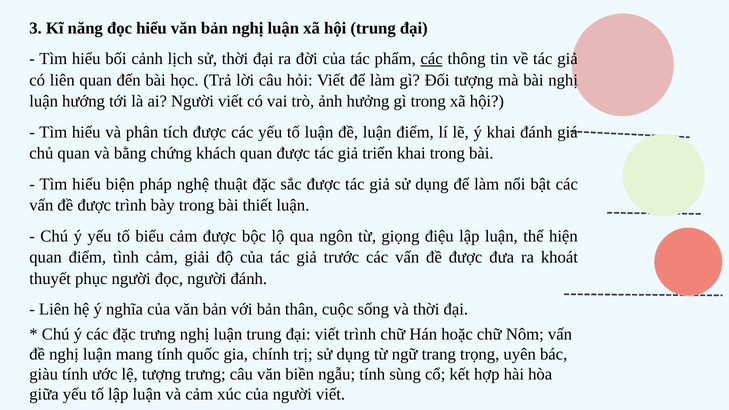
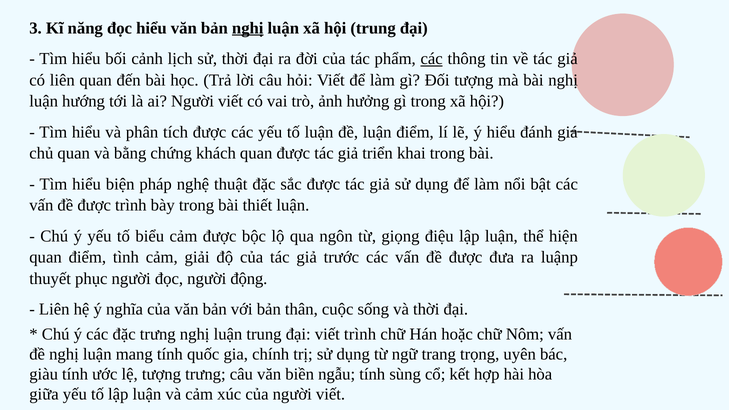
nghị underline: none -> present (248, 28)
ý khai: khai -> hiểu (501, 132)
khoát: khoát -> luậnp (559, 257)
người đánh: đánh -> động (249, 279)
